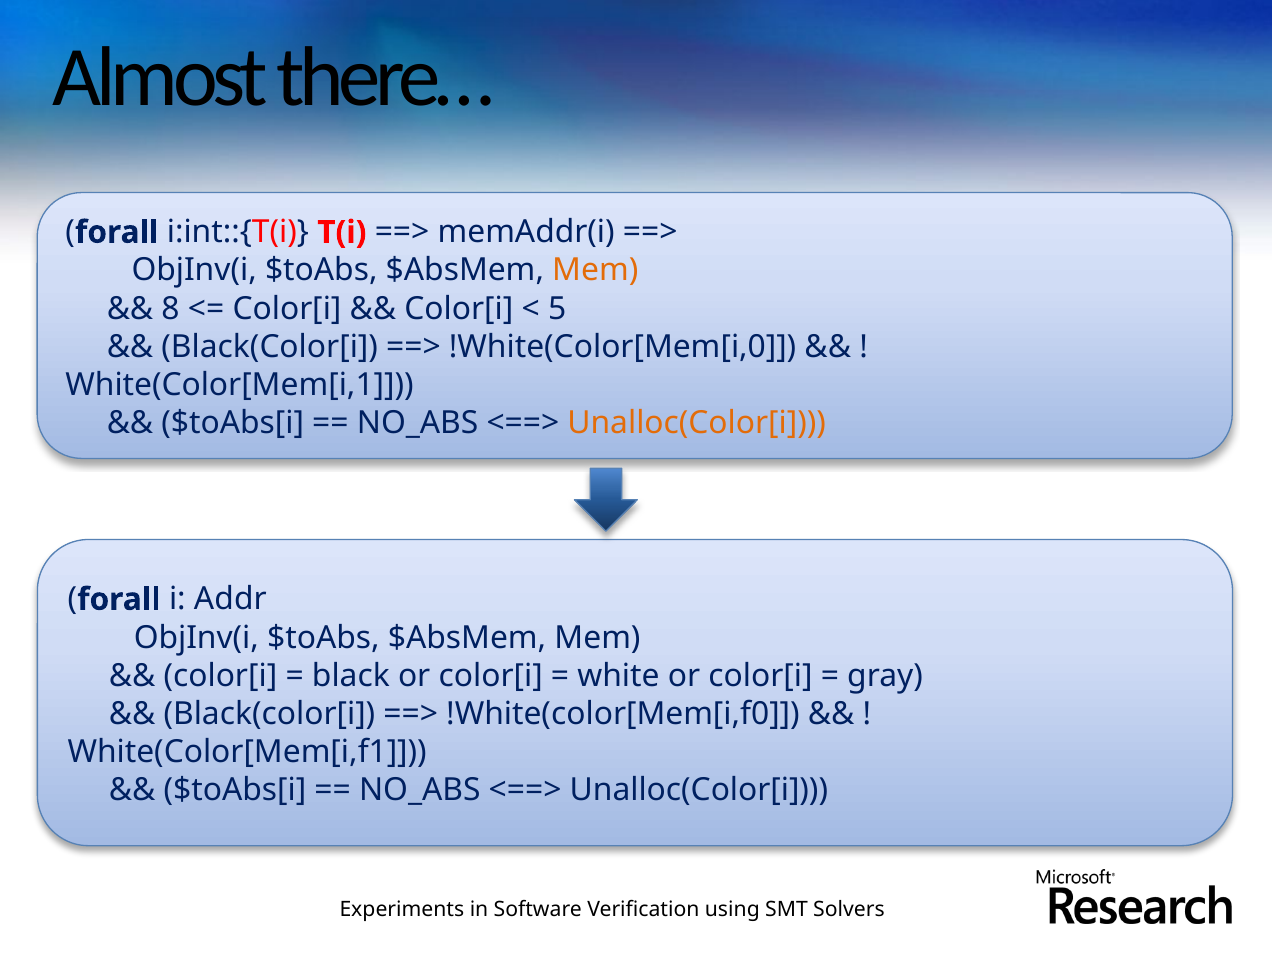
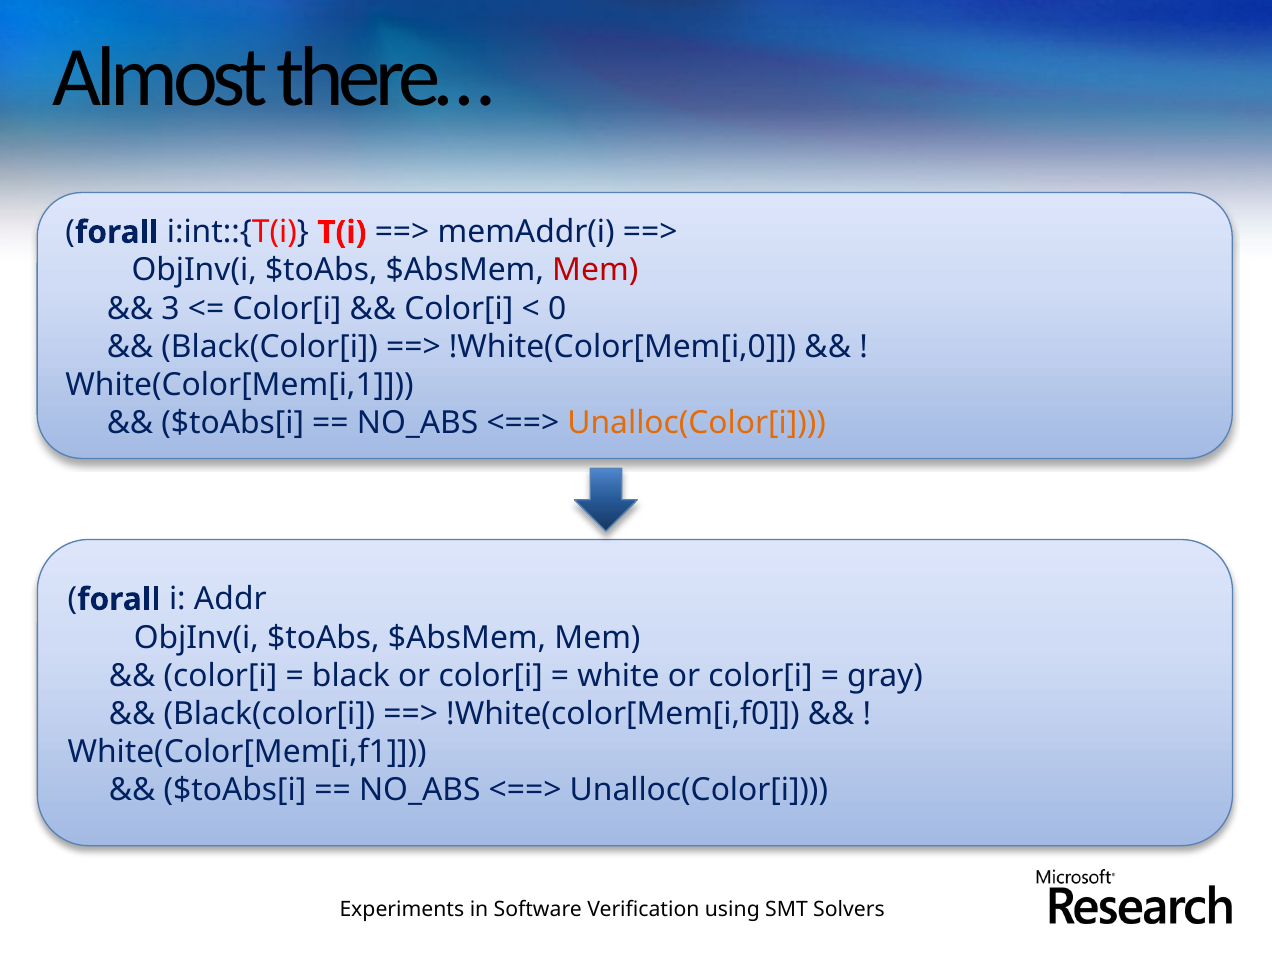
Mem colour: orange -> red (595, 270)
8: 8 -> 3 (171, 309)
5: 5 -> 0 (557, 309)
